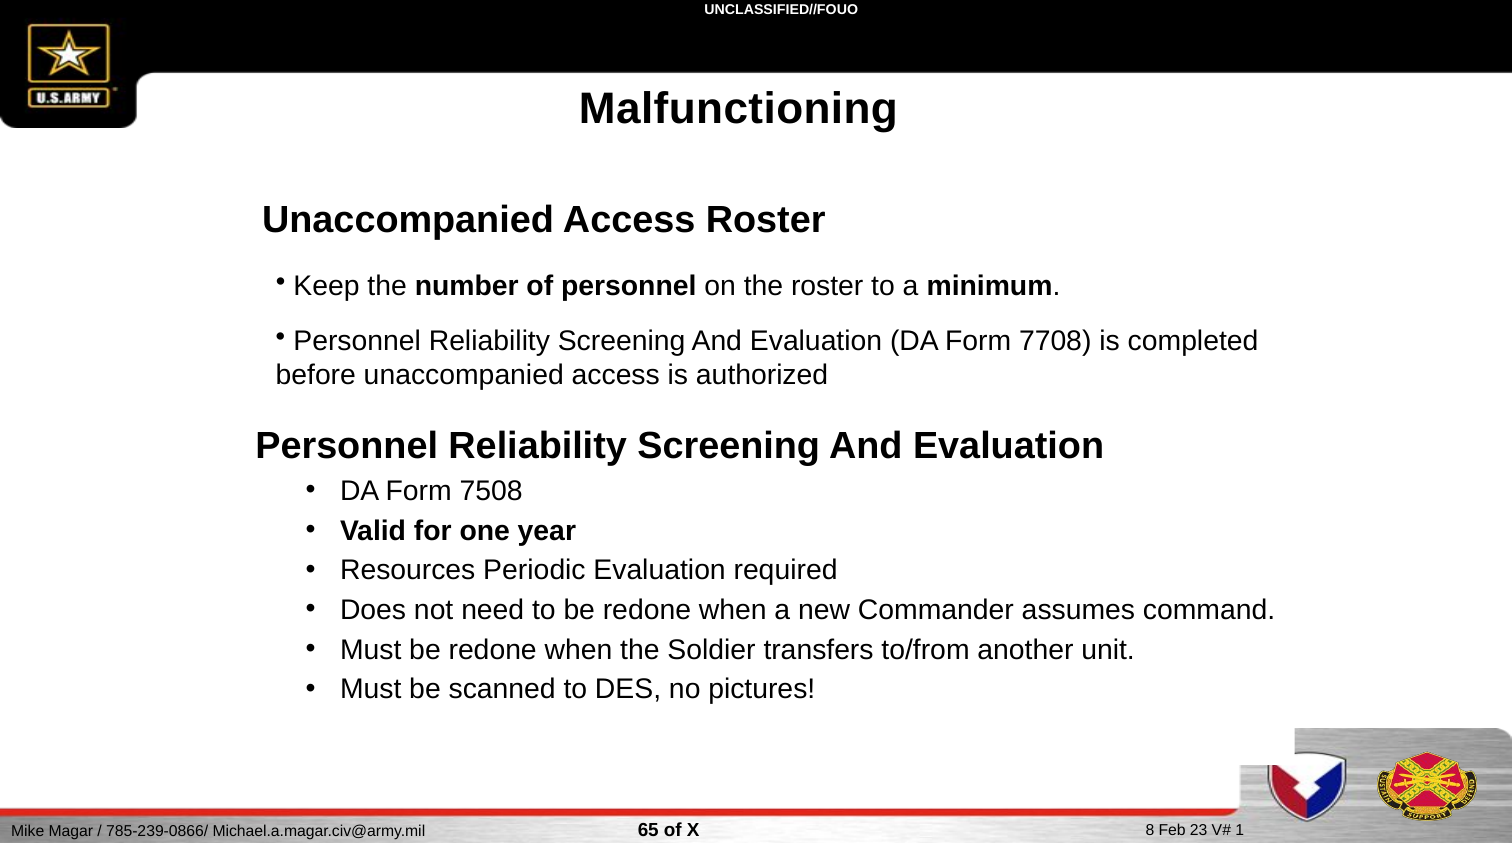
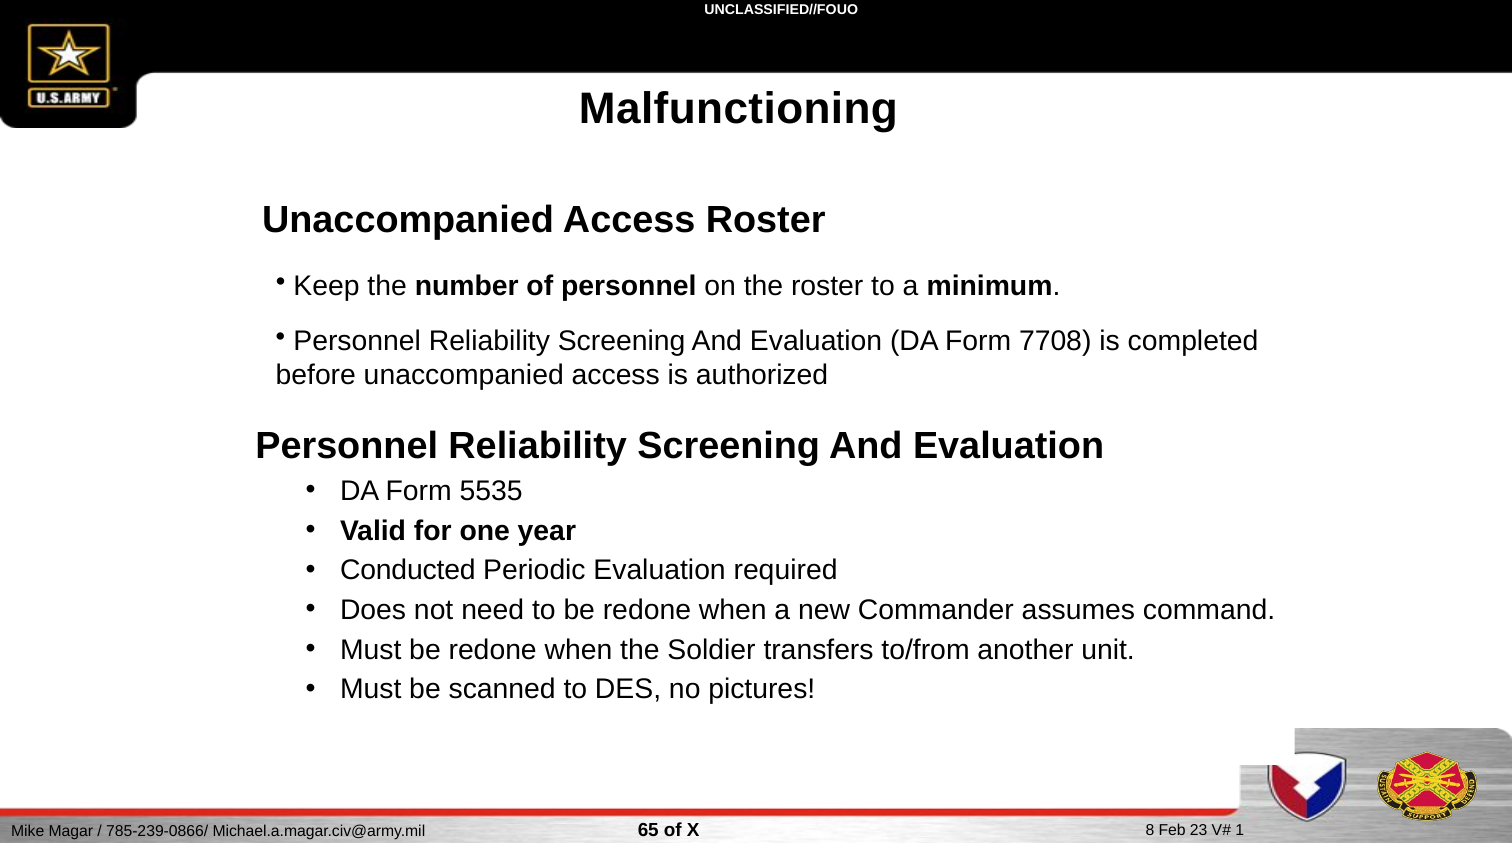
7508: 7508 -> 5535 (491, 491)
Resources: Resources -> Conducted (408, 571)
